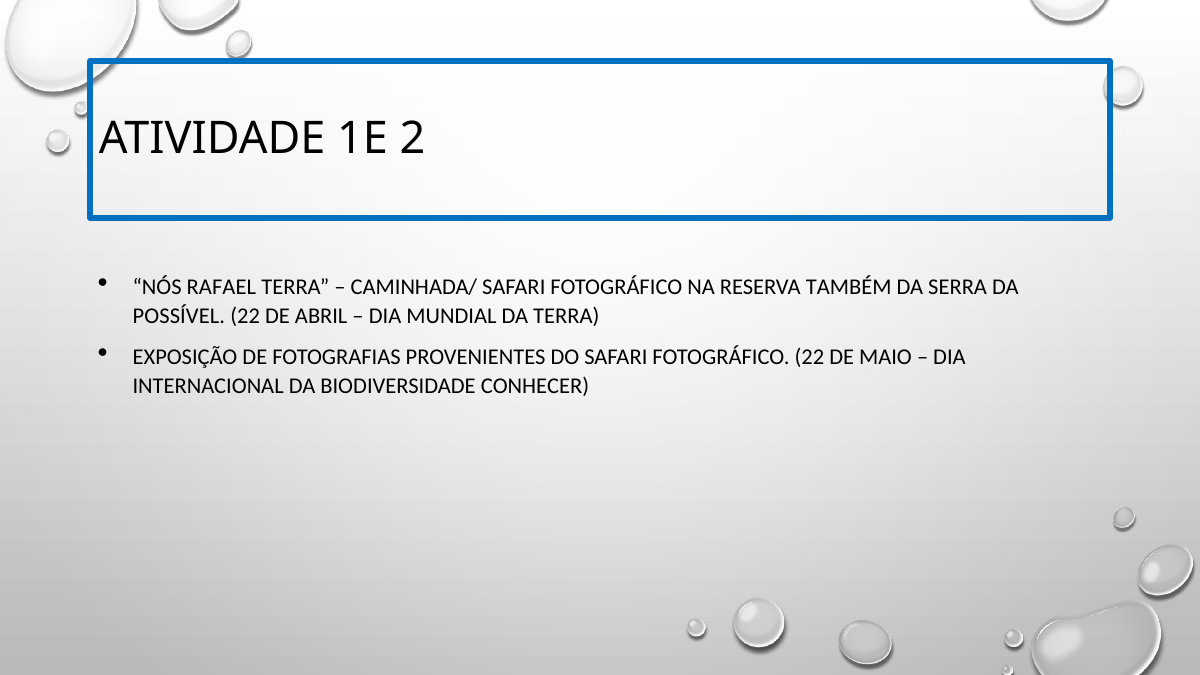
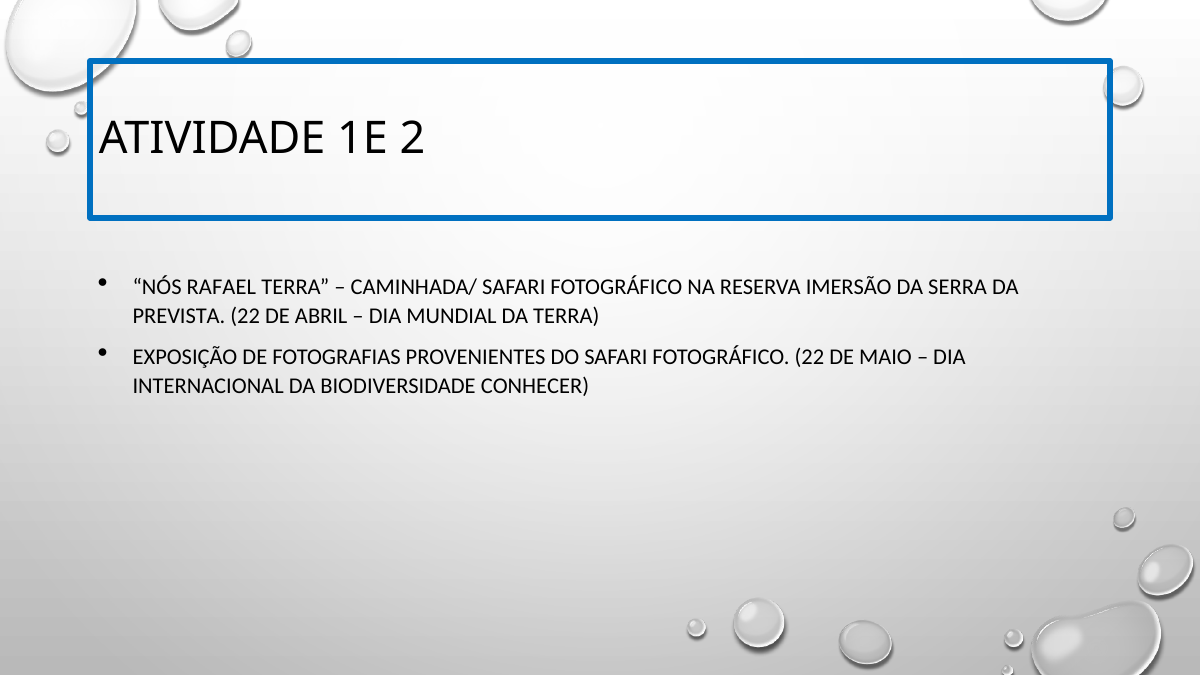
TAMBÉM: TAMBÉM -> IMERSÃO (849, 287)
POSSÍVEL: POSSÍVEL -> PREVISTA (179, 316)
